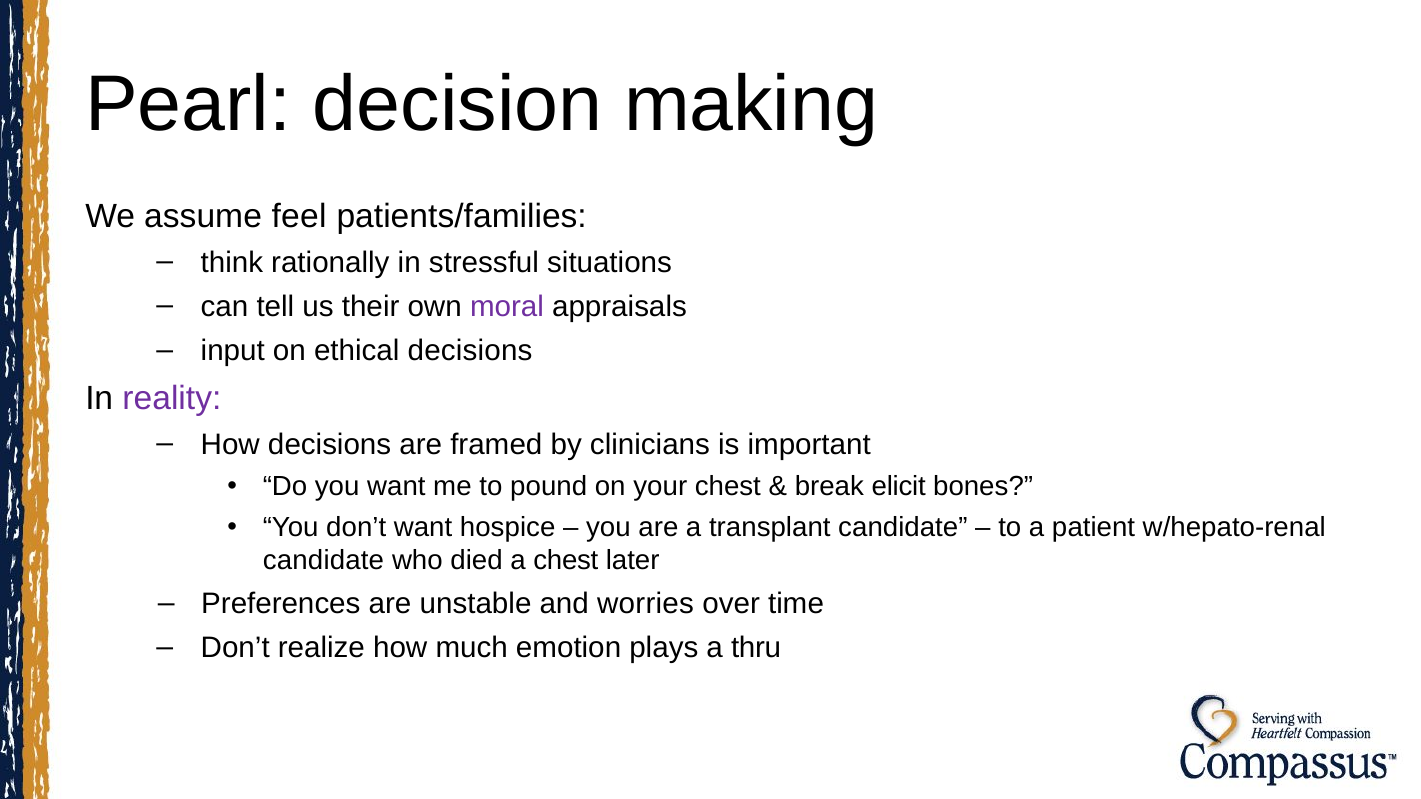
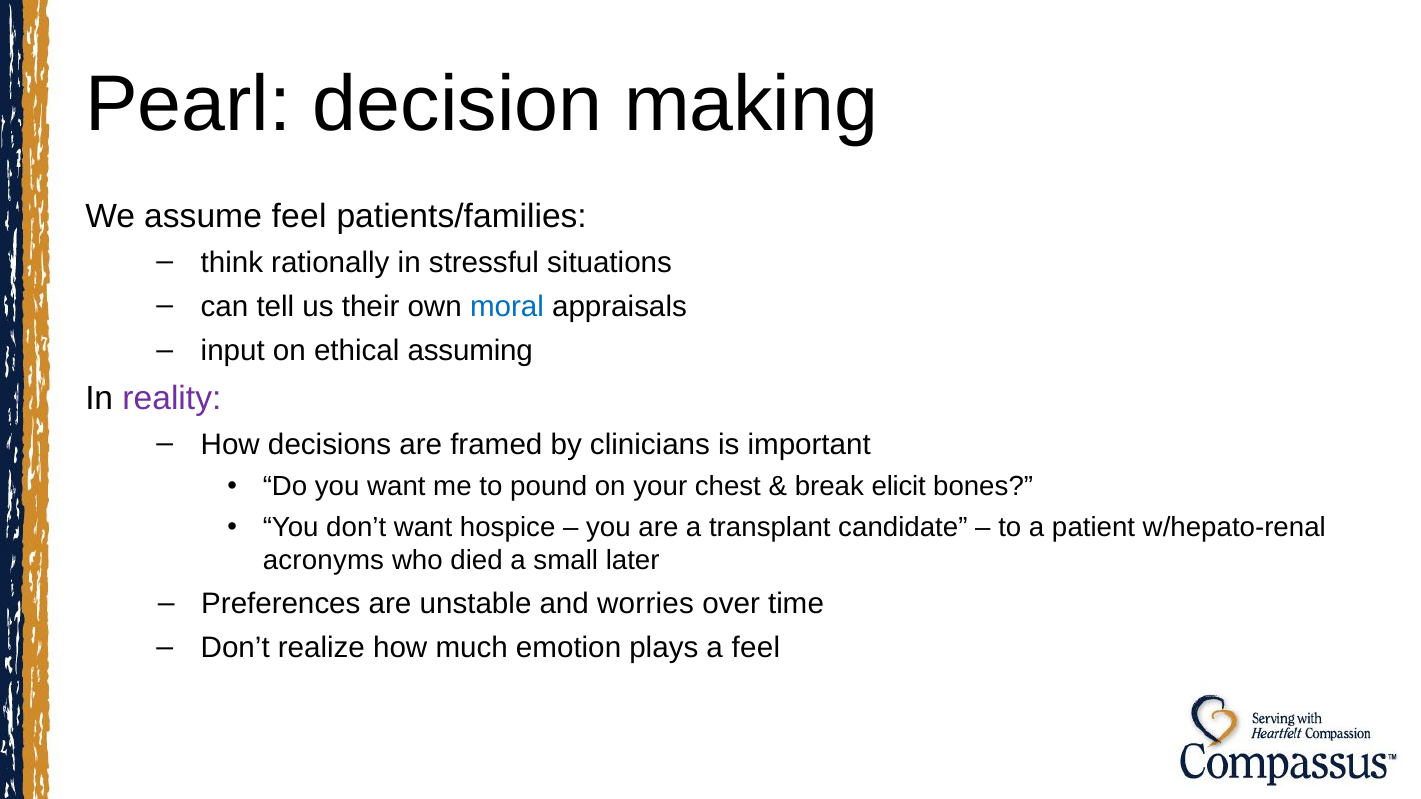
moral colour: purple -> blue (507, 307)
ethical decisions: decisions -> assuming (470, 351)
candidate: candidate -> acronyms (323, 561)
a chest: chest -> small (566, 561)
a thru: thru -> feel (756, 648)
